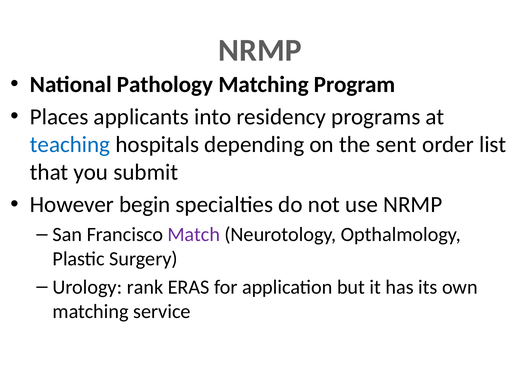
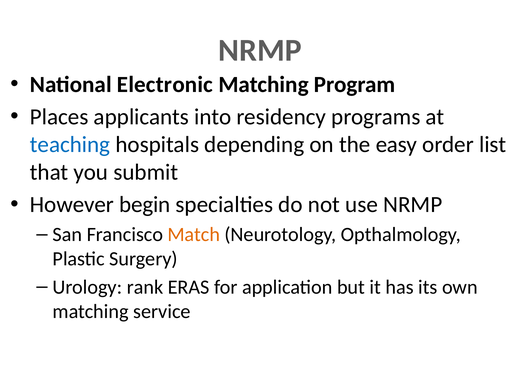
Pathology: Pathology -> Electronic (165, 84)
sent: sent -> easy (396, 145)
Match colour: purple -> orange (194, 234)
